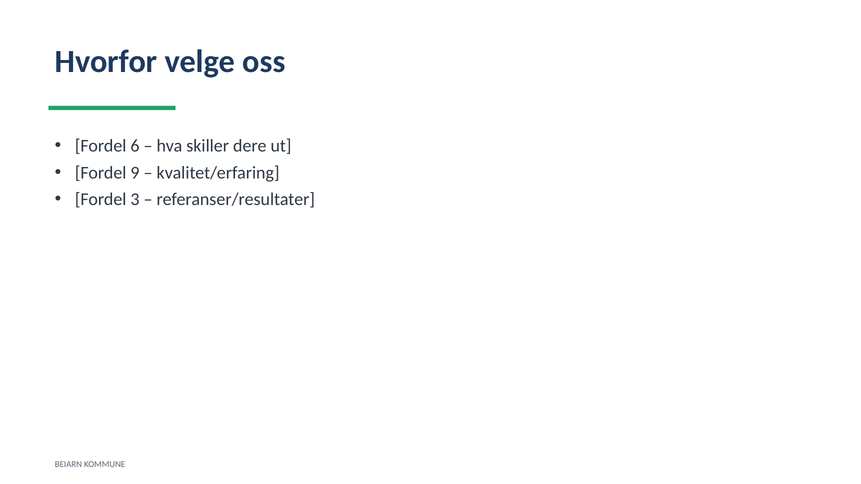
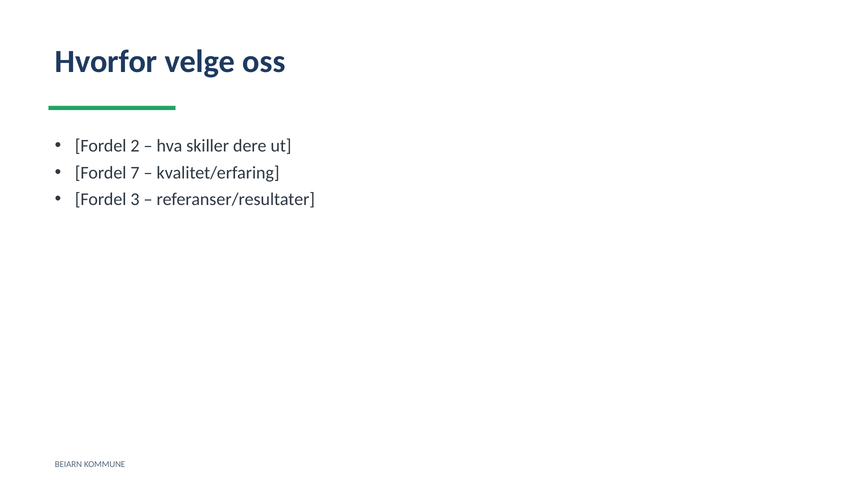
6: 6 -> 2 (135, 146)
9: 9 -> 7 (135, 173)
